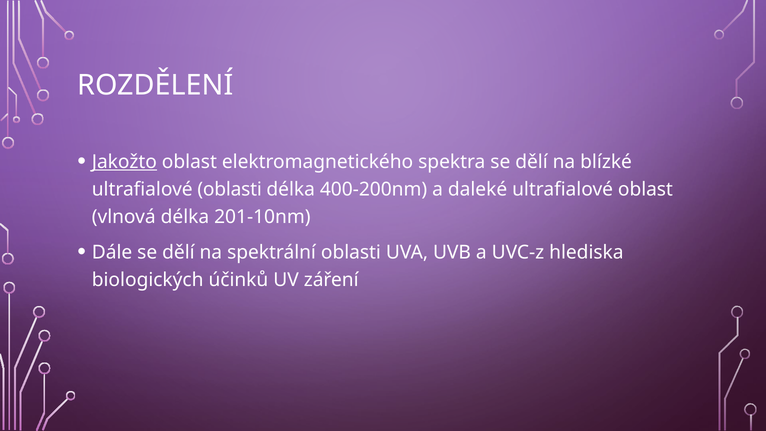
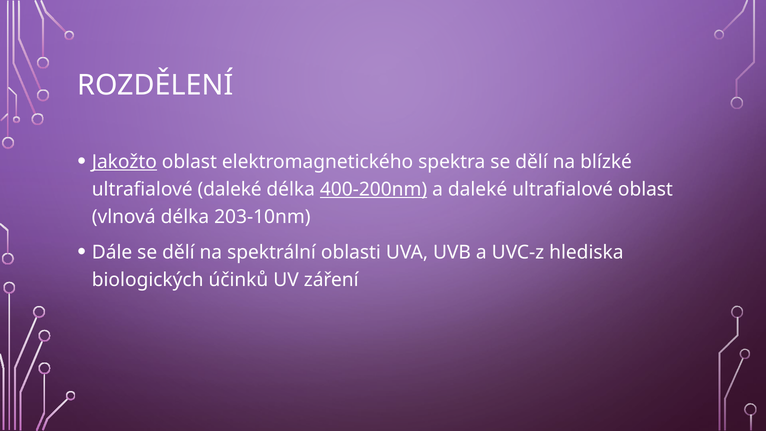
ultrafialové oblasti: oblasti -> daleké (230, 189)
400-200nm underline: none -> present (374, 189)
201-10nm: 201-10nm -> 203-10nm (262, 217)
